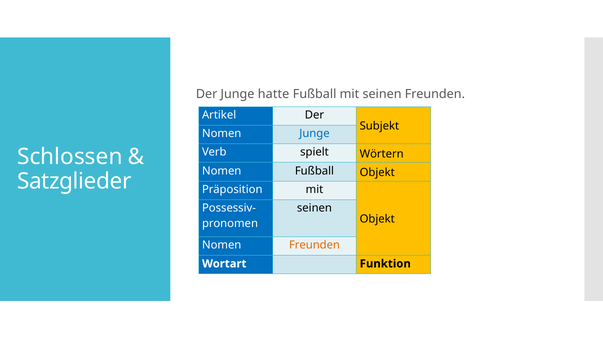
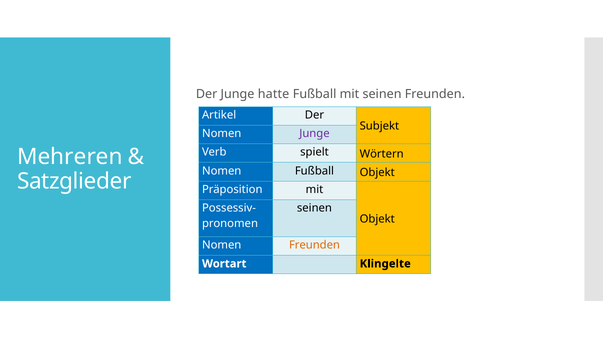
Junge colour: blue -> purple (314, 134)
Schlossen: Schlossen -> Mehreren (70, 157)
Funktion: Funktion -> Klingelte (385, 264)
